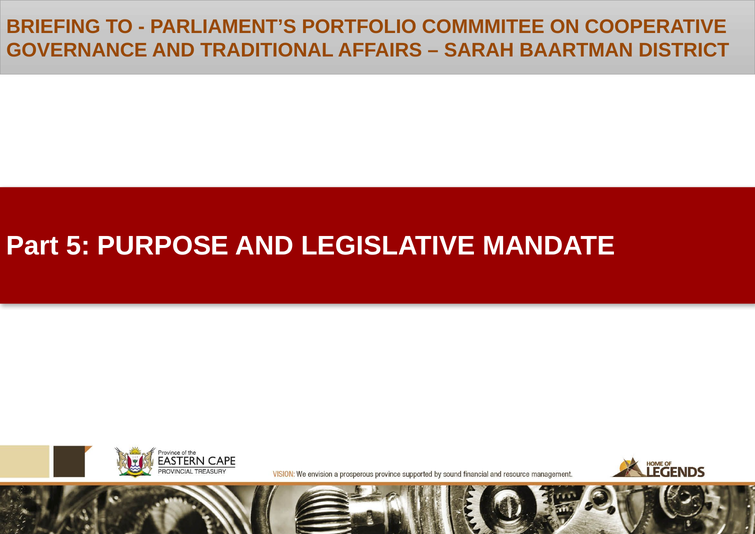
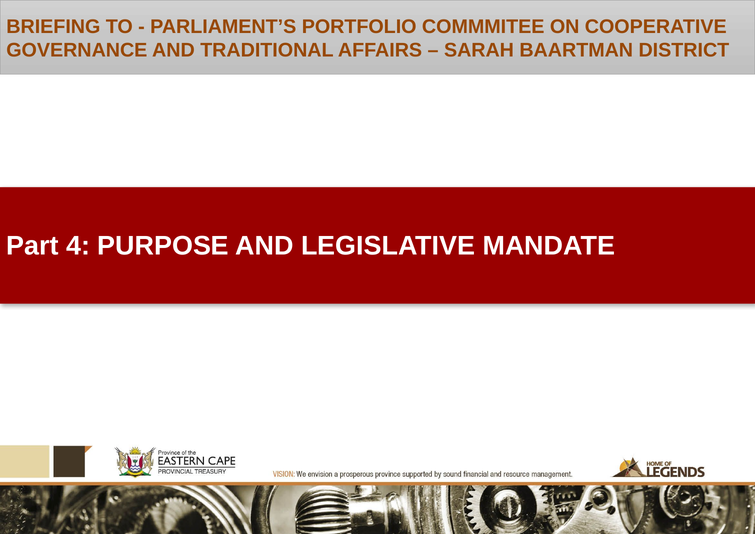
5: 5 -> 4 (78, 246)
